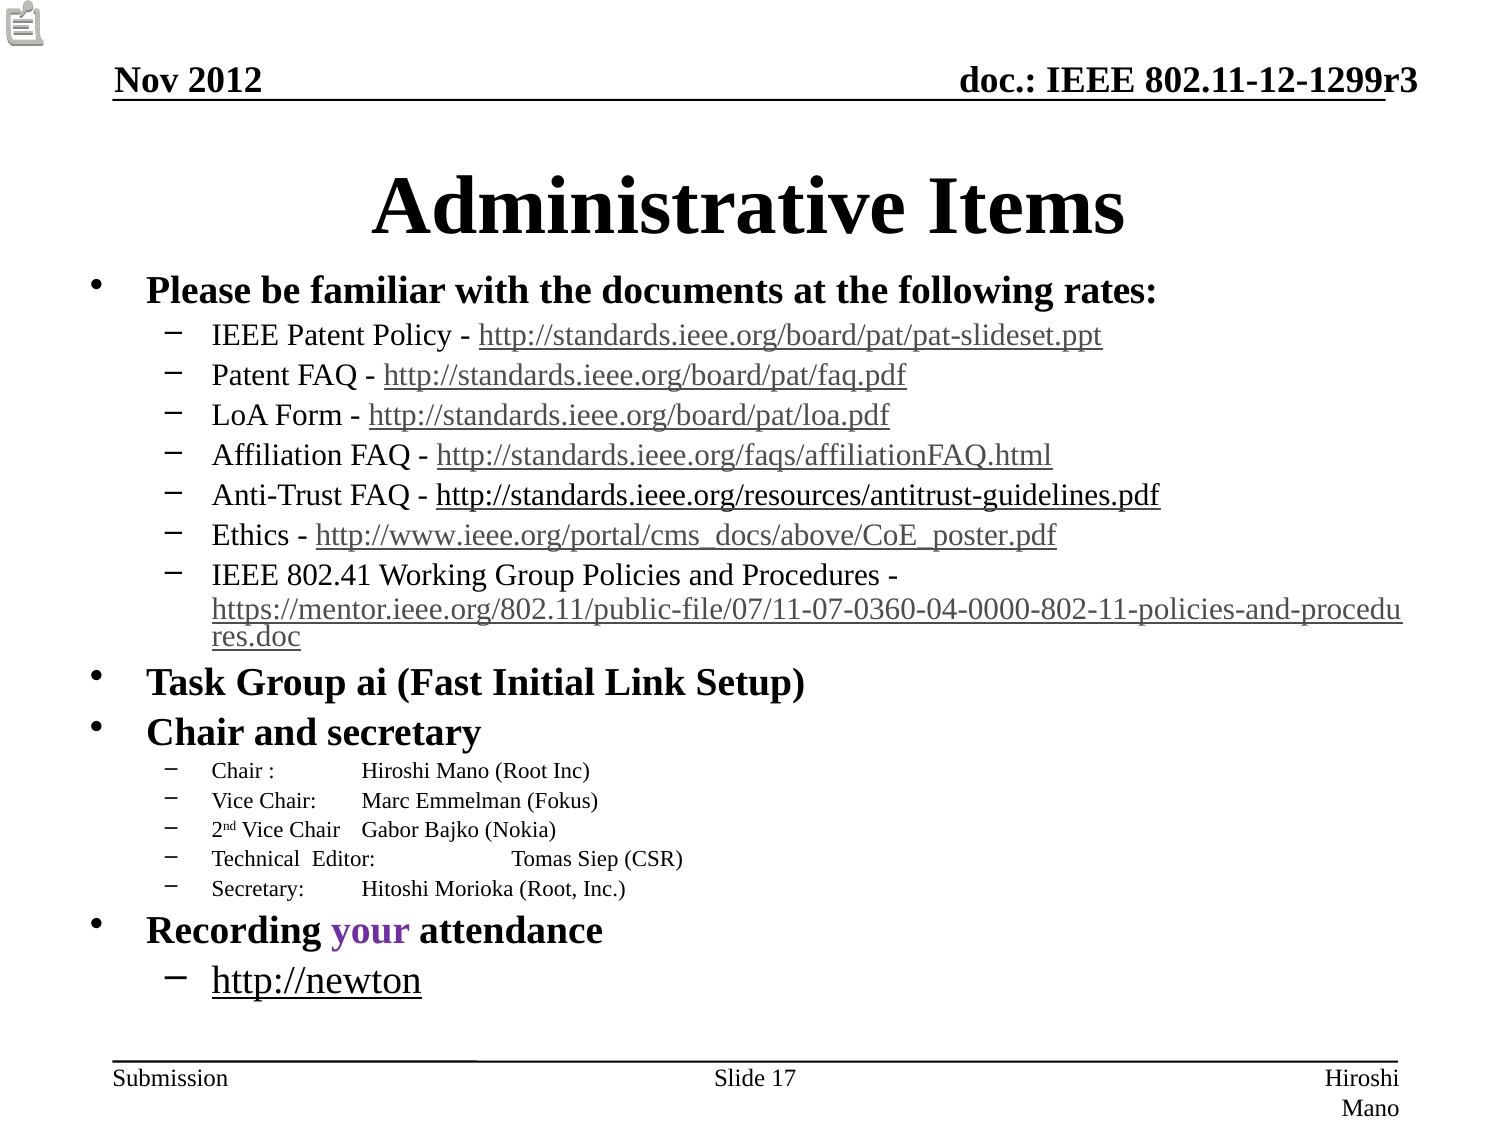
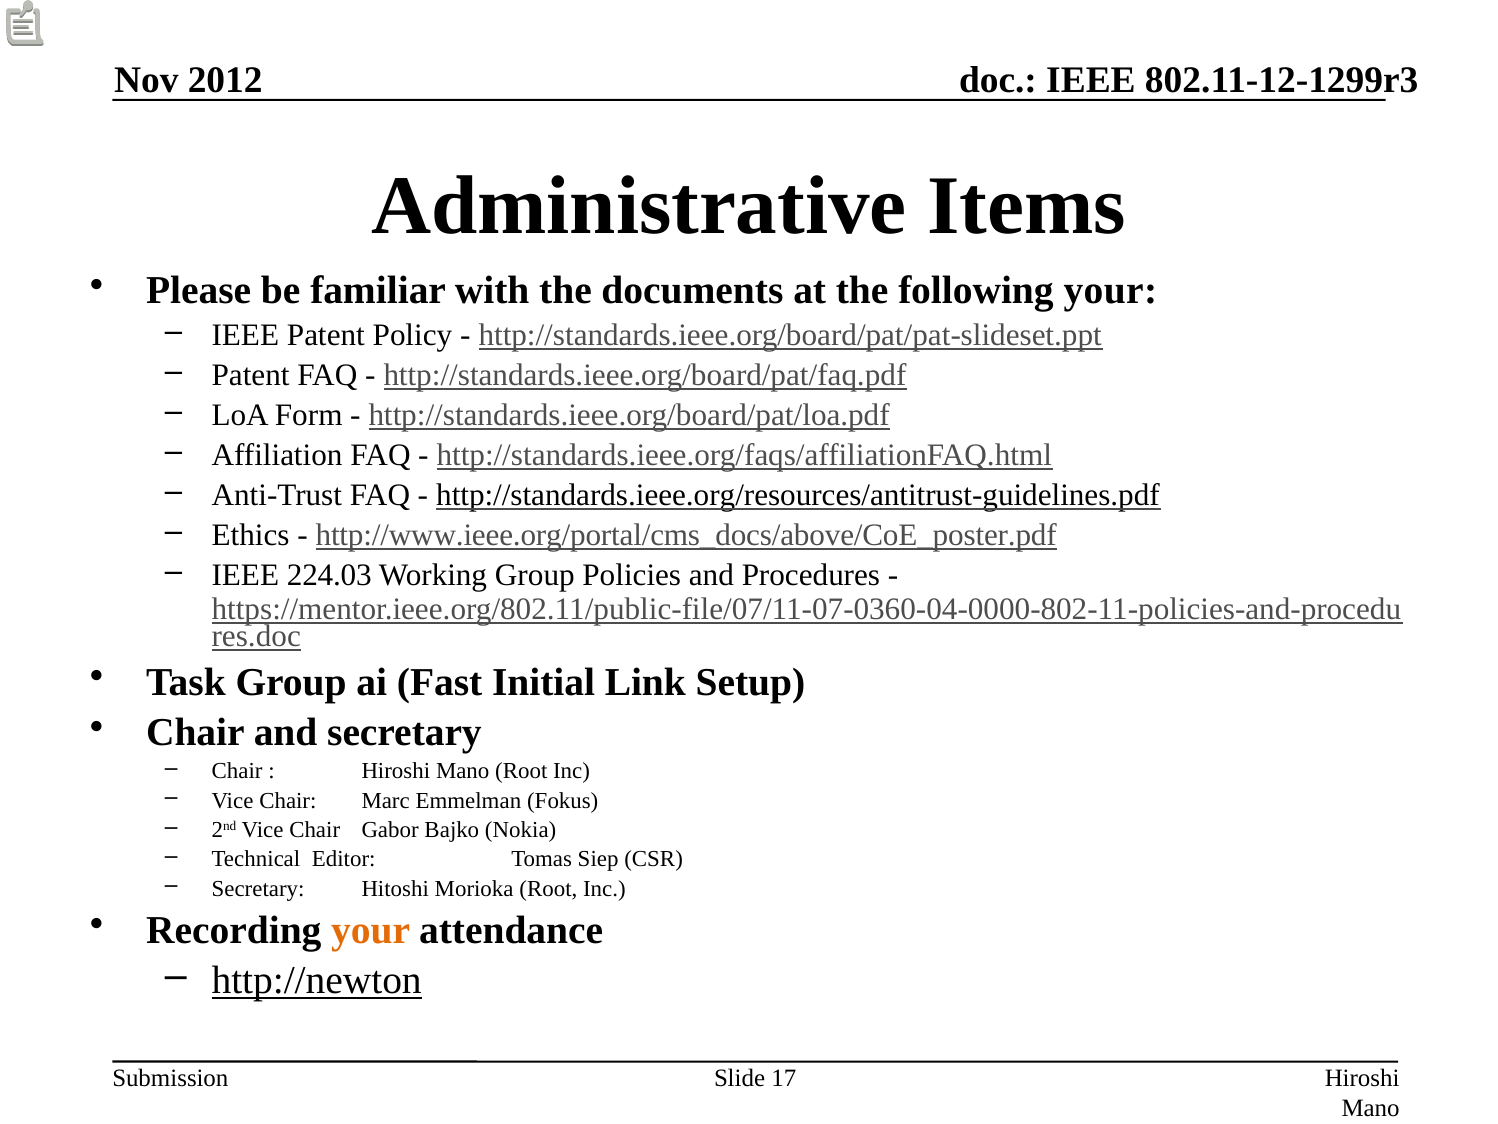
following rates: rates -> your (1110, 291)
802.41: 802.41 -> 224.03 (329, 575)
your colour: purple -> orange (371, 930)
